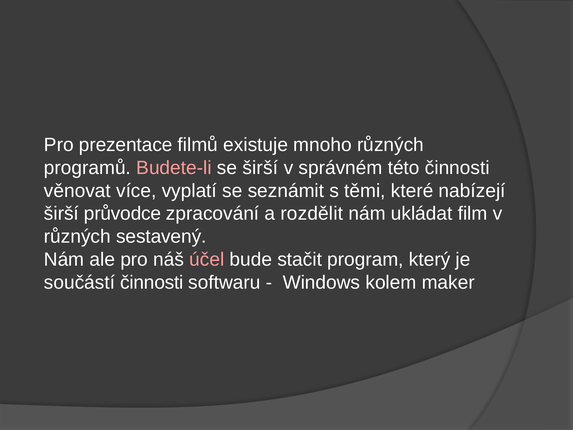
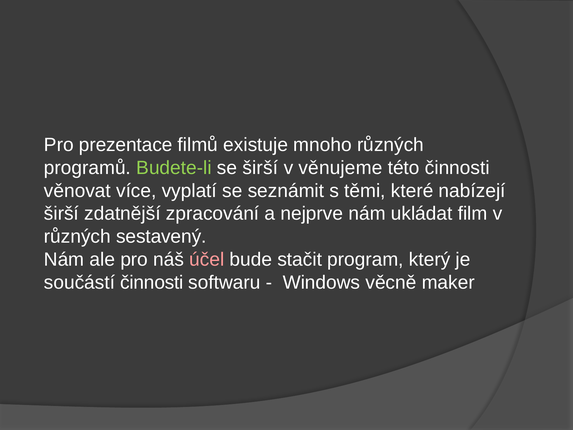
Budete-li colour: pink -> light green (174, 168)
správném: správném -> věnujeme (340, 168)
průvodce: průvodce -> zdatnější (122, 214)
rozdělit: rozdělit -> nejprve (312, 214)
kolem: kolem -> věcně (391, 282)
